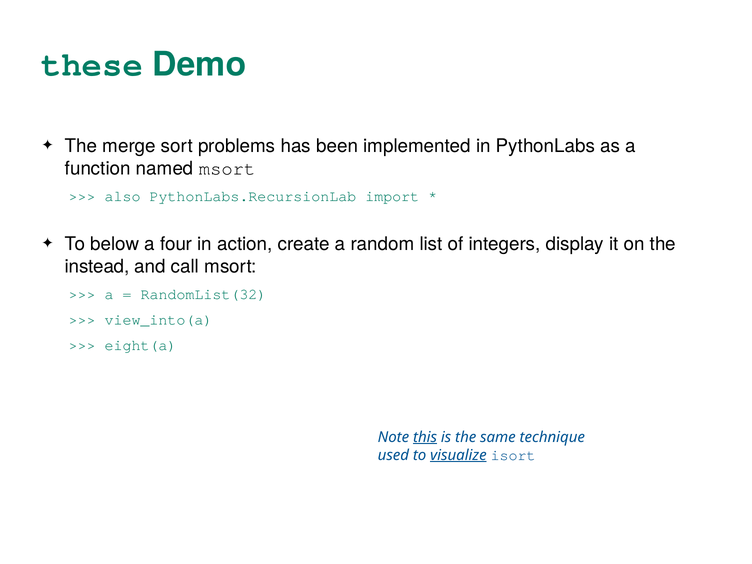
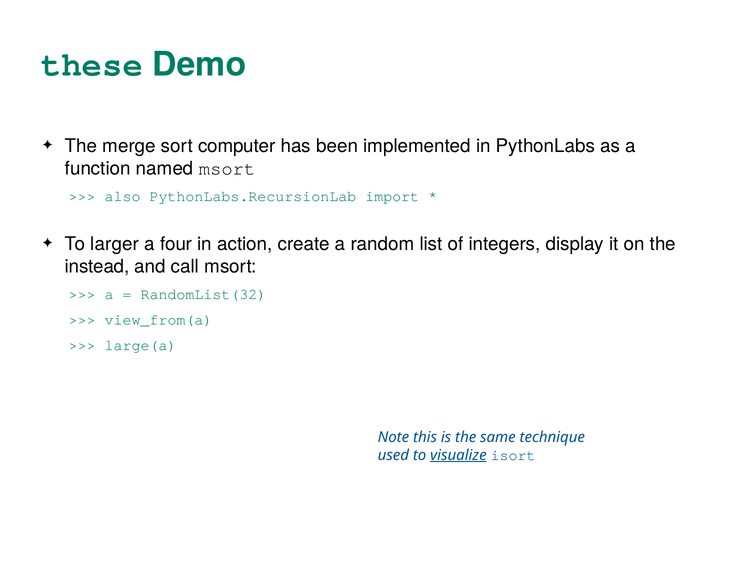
problems: problems -> computer (237, 146)
below: below -> larger (115, 244)
view_into(a: view_into(a -> view_from(a (158, 320)
eight(a: eight(a -> large(a (141, 345)
this underline: present -> none (425, 437)
